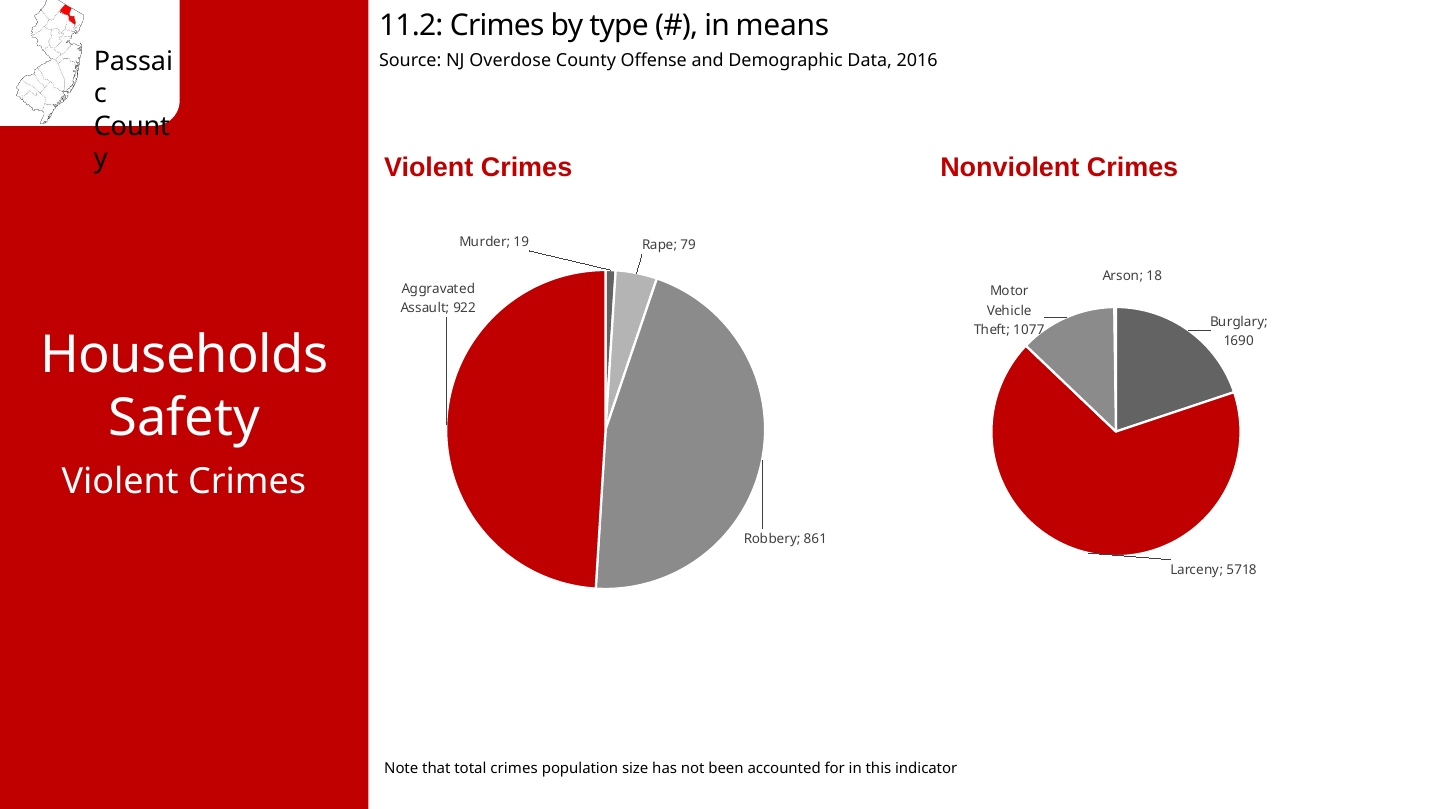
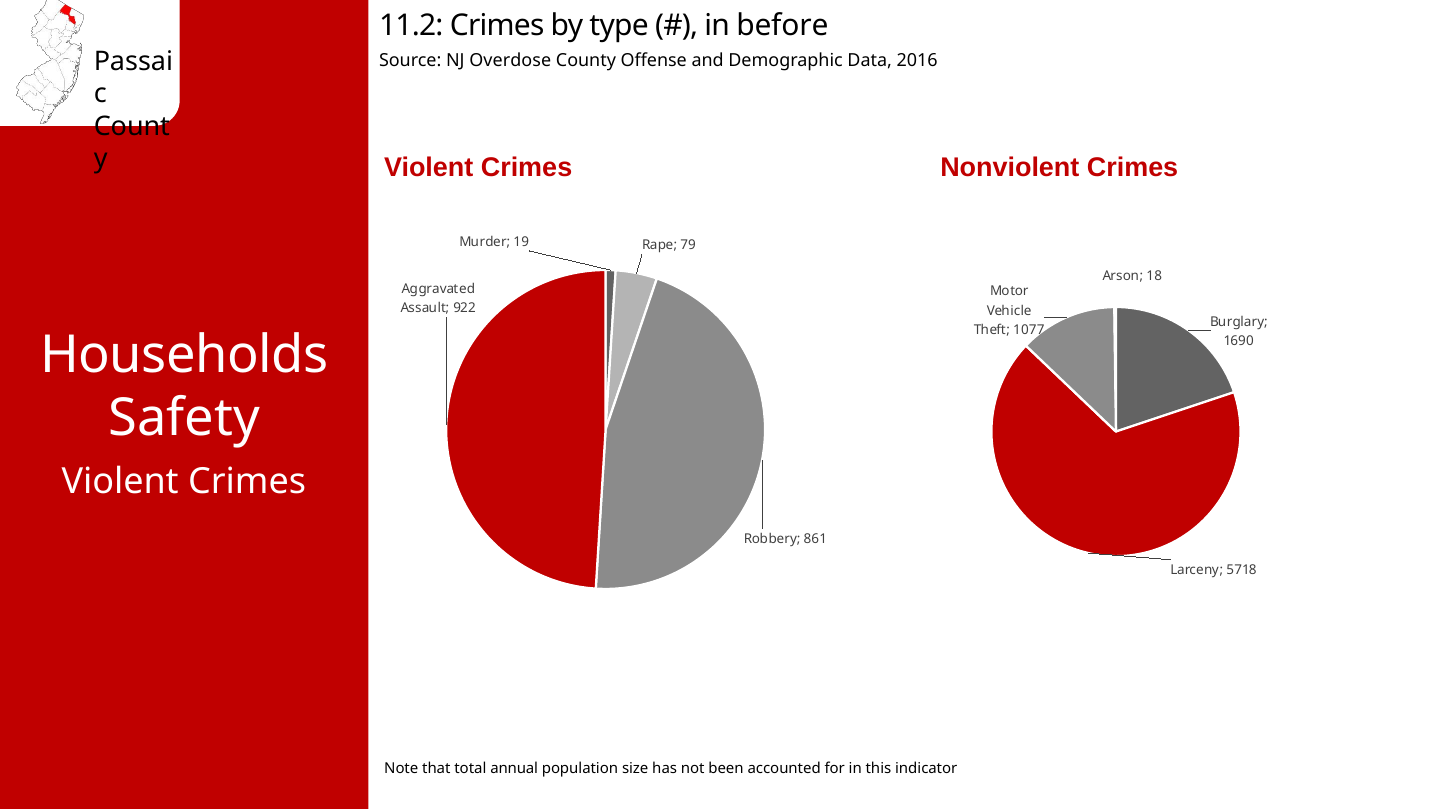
means: means -> before (782, 25)
total crimes: crimes -> annual (514, 768)
